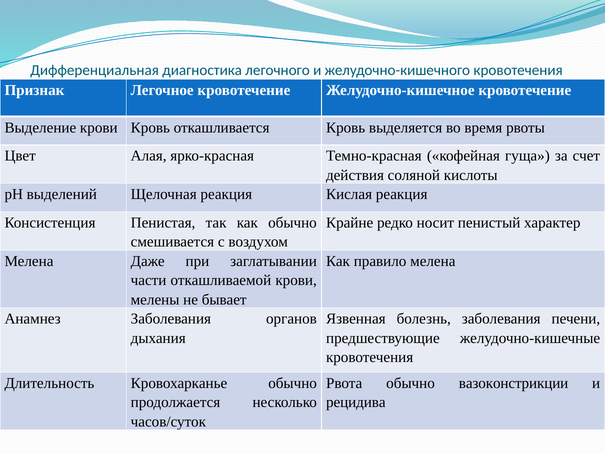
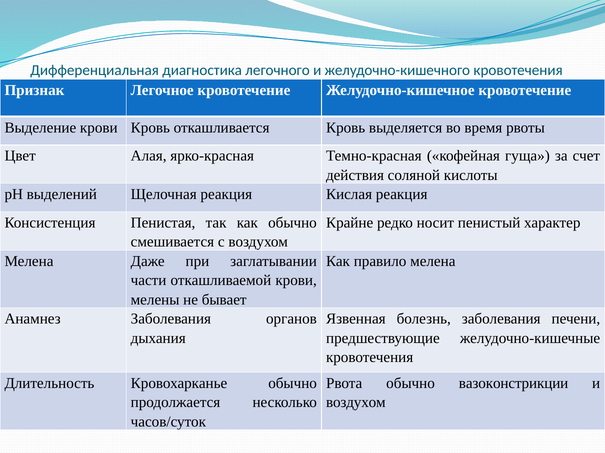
рецидива: рецидива -> воздухом (356, 403)
